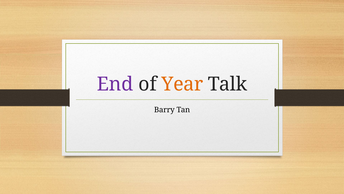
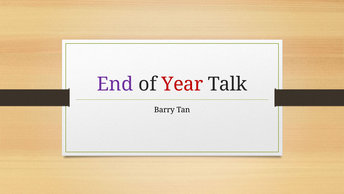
Year colour: orange -> red (182, 84)
